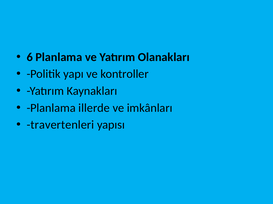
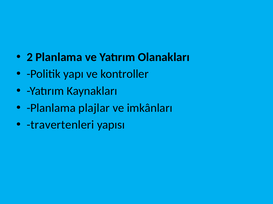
6: 6 -> 2 (30, 57)
illerde: illerde -> plajlar (94, 108)
